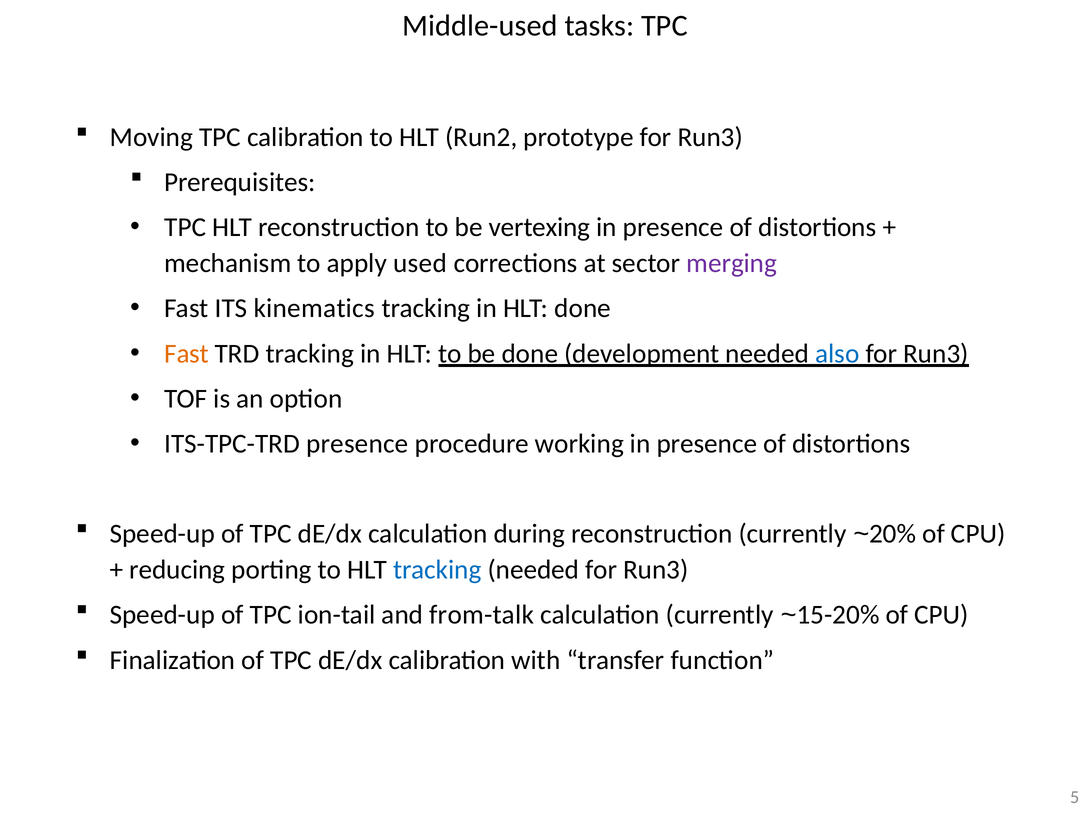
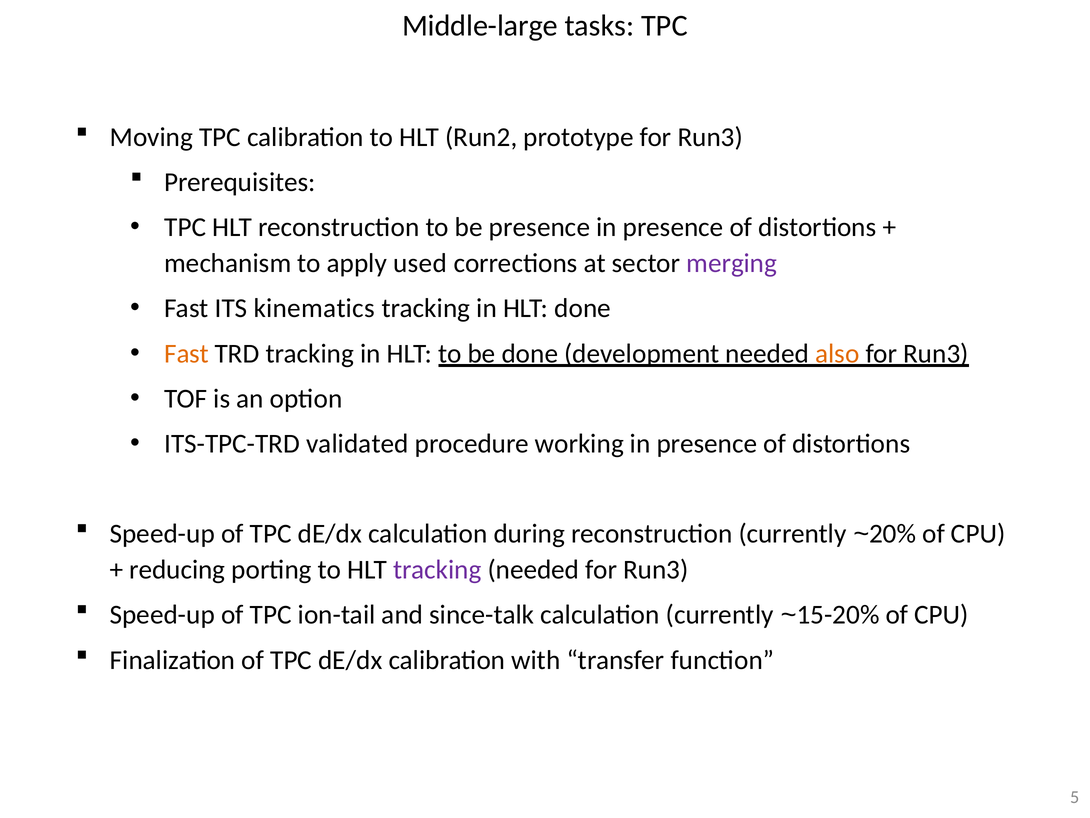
Middle-used: Middle-used -> Middle-large (480, 26)
be vertexing: vertexing -> presence (539, 227)
also colour: blue -> orange (837, 353)
ITS-TPC-TRD presence: presence -> validated (357, 443)
tracking colour: blue -> purple (437, 570)
from-talk: from-talk -> since-talk (482, 615)
